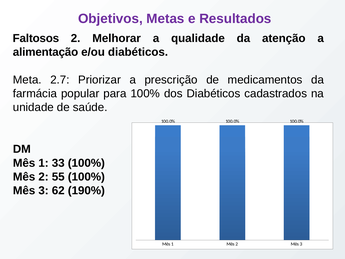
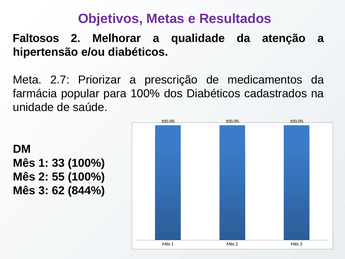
alimentação: alimentação -> hipertensão (45, 52)
190%: 190% -> 844% (86, 190)
